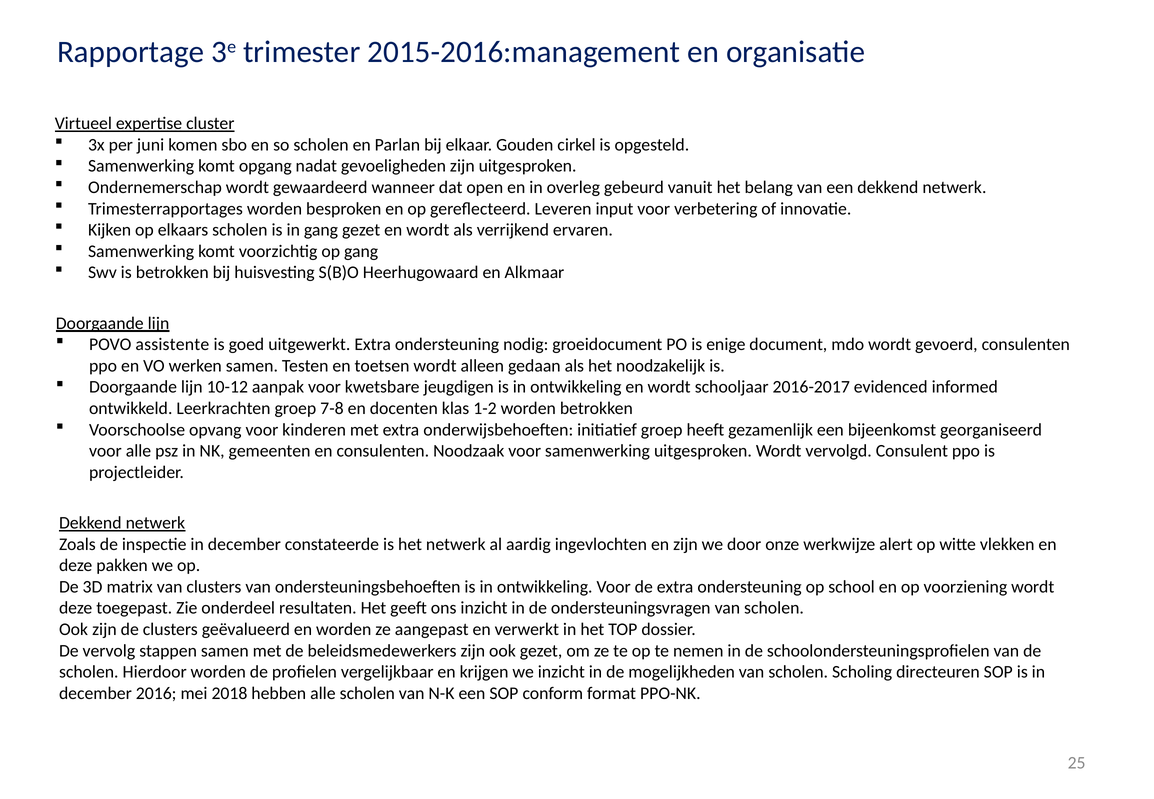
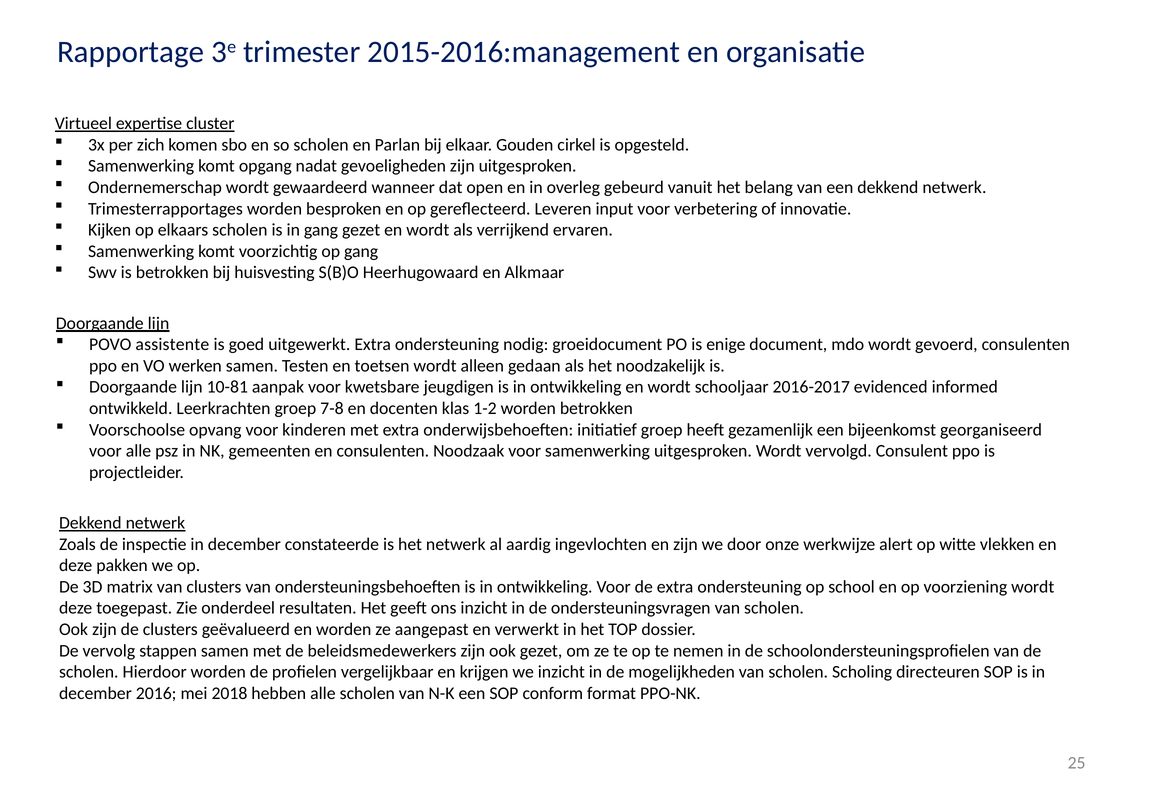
juni: juni -> zich (151, 145)
10-12: 10-12 -> 10-81 (227, 387)
